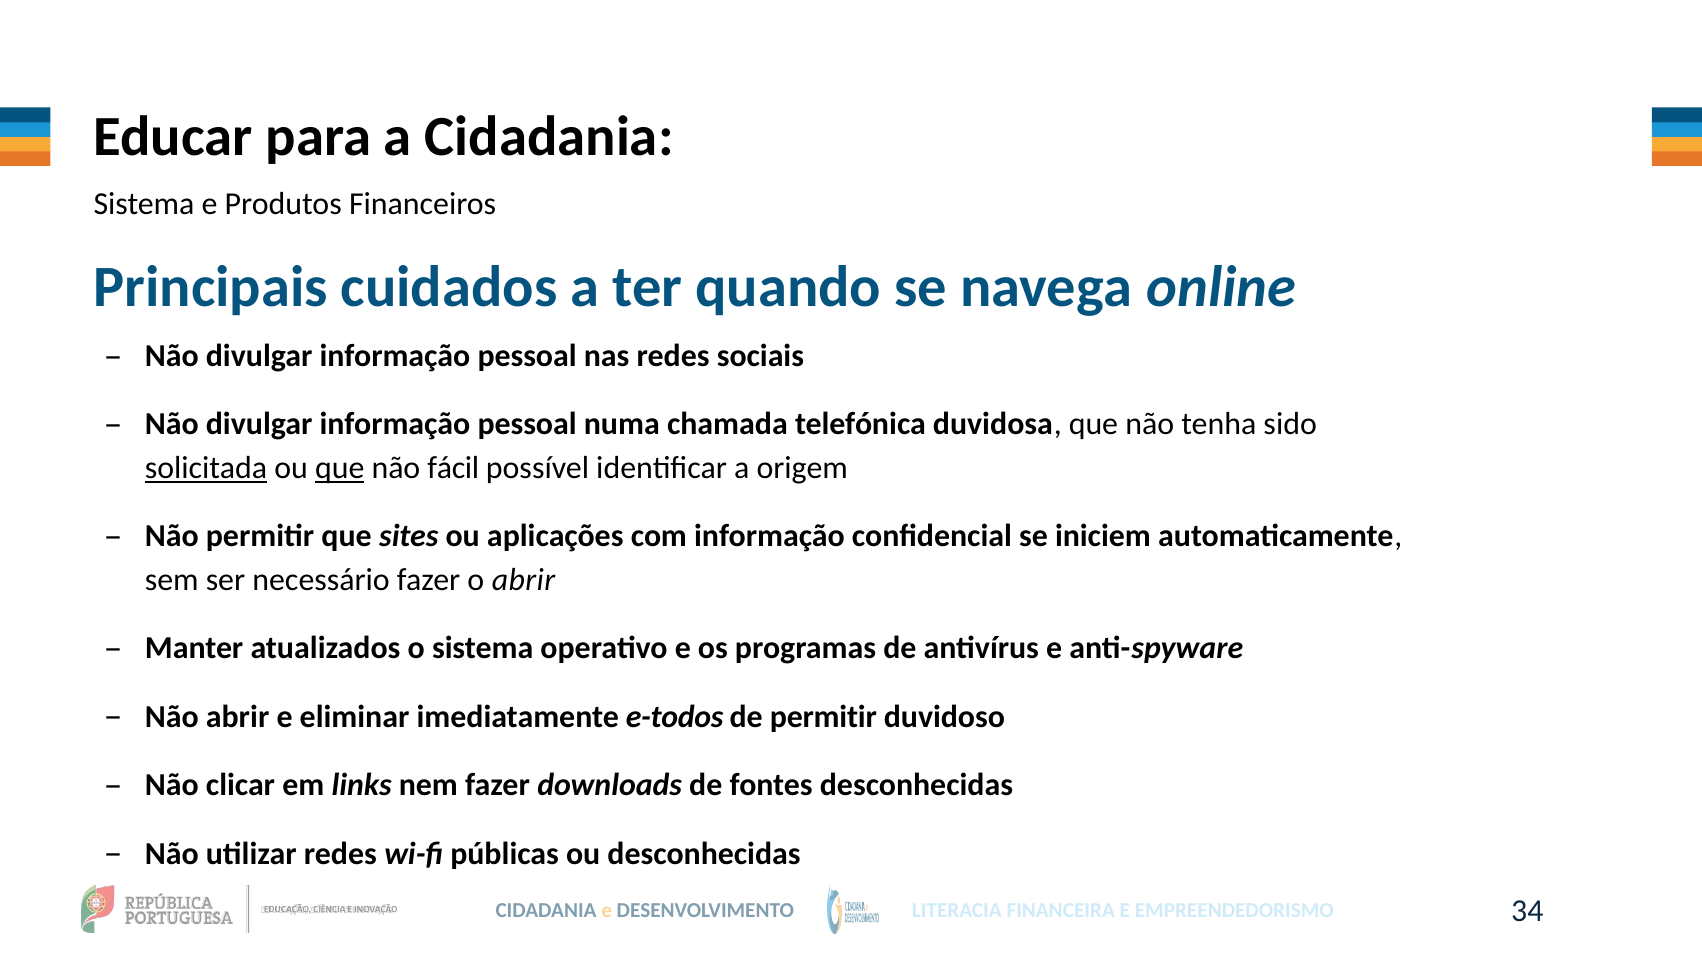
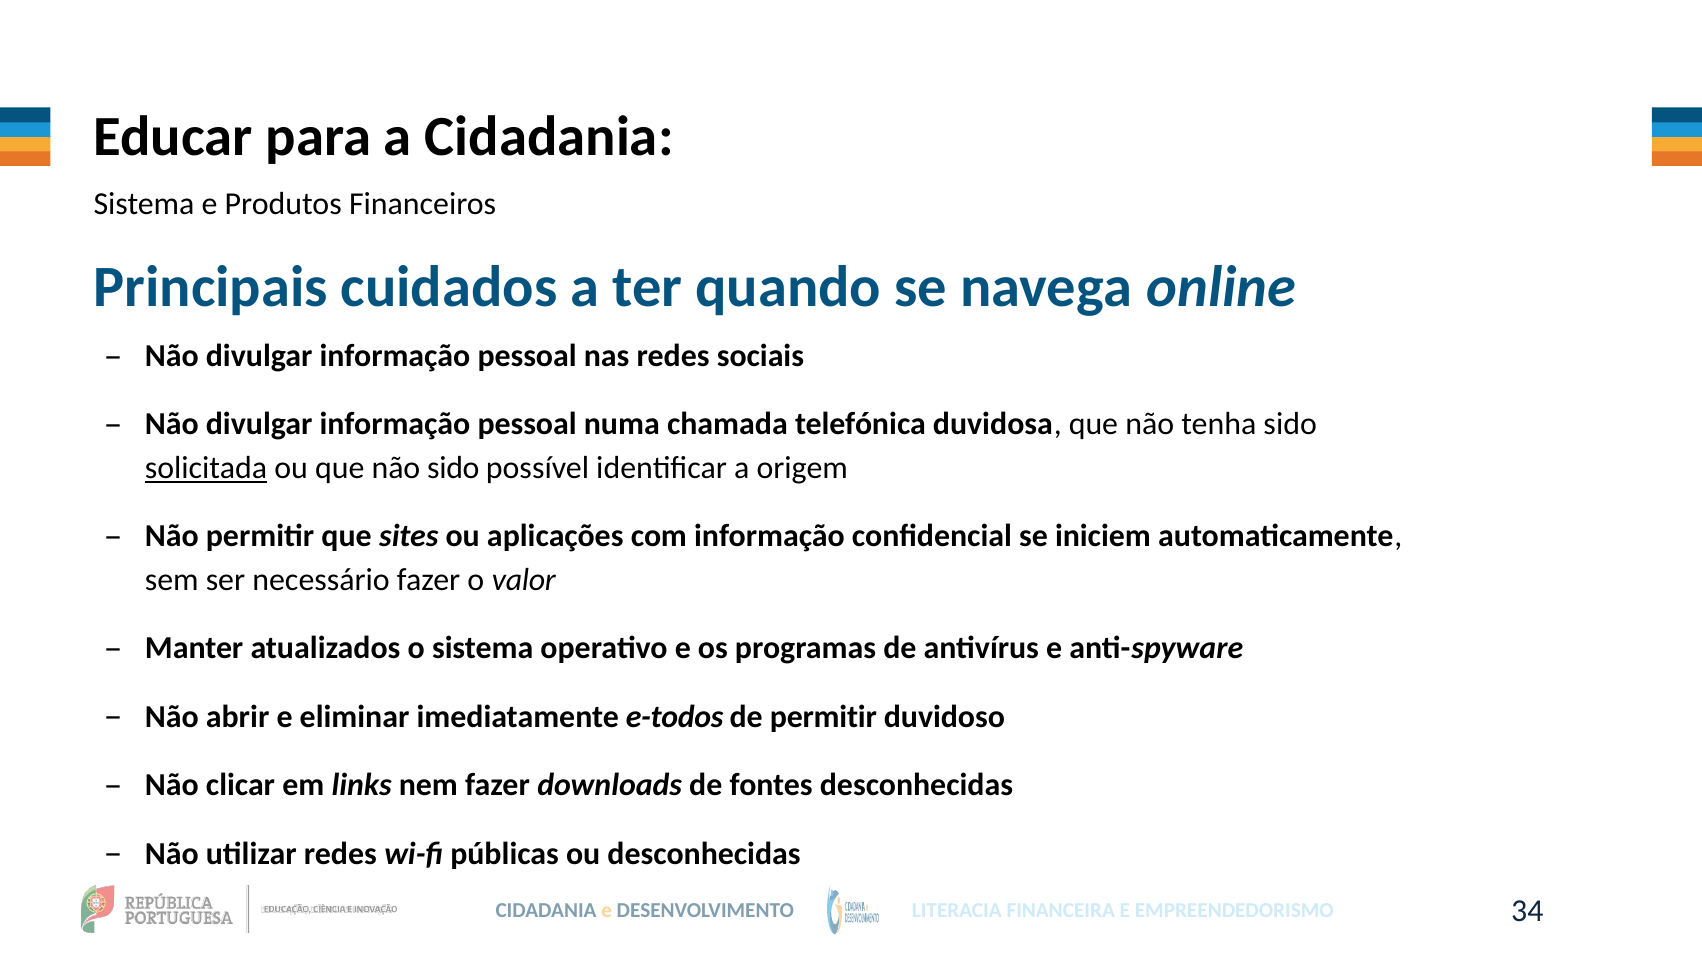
que underline: present -> none (340, 468)
não fácil: fácil -> sido (453, 468)
o abrir: abrir -> valor (524, 580)
